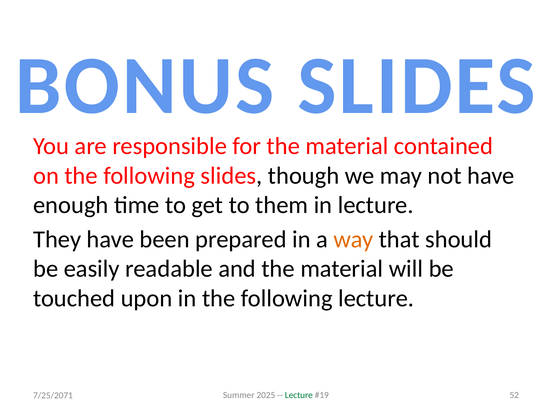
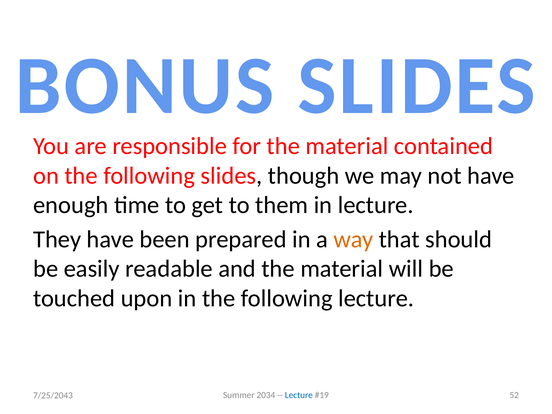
2025: 2025 -> 2034 (266, 395)
Lecture colour: green -> blue (299, 395)
7/25/2071: 7/25/2071 -> 7/25/2043 (53, 395)
